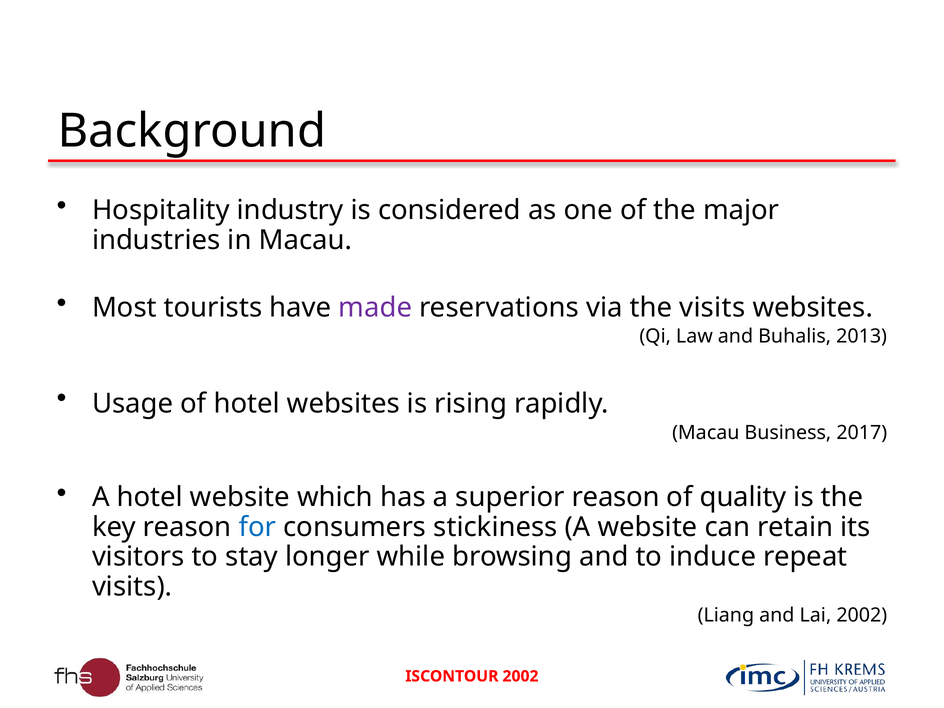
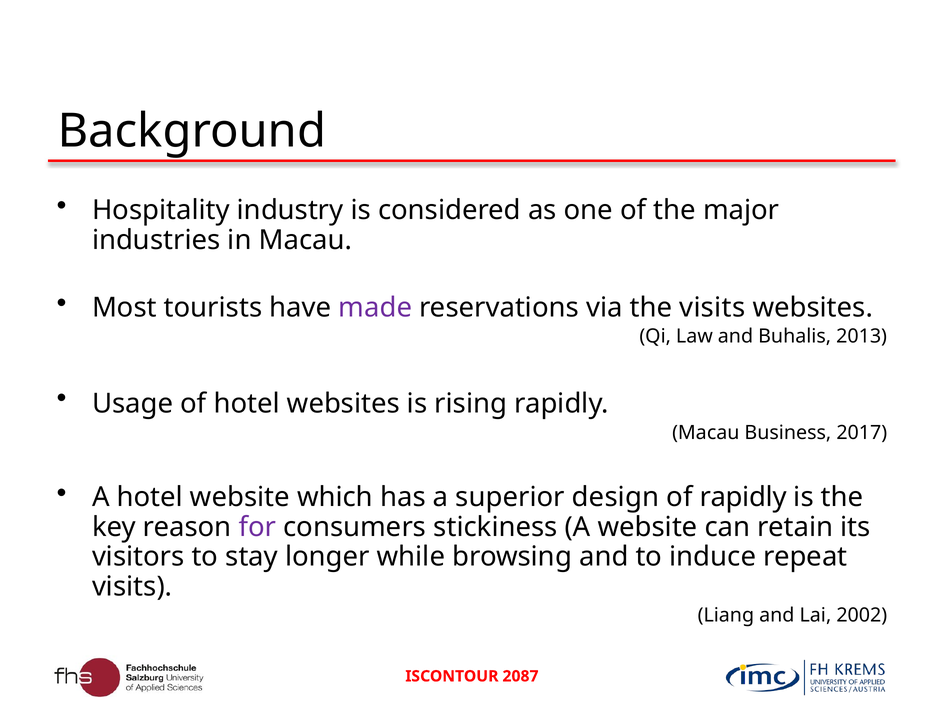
superior reason: reason -> design (616, 497)
of quality: quality -> rapidly (743, 497)
for colour: blue -> purple (257, 527)
2002: 2002 -> 2087 (520, 676)
